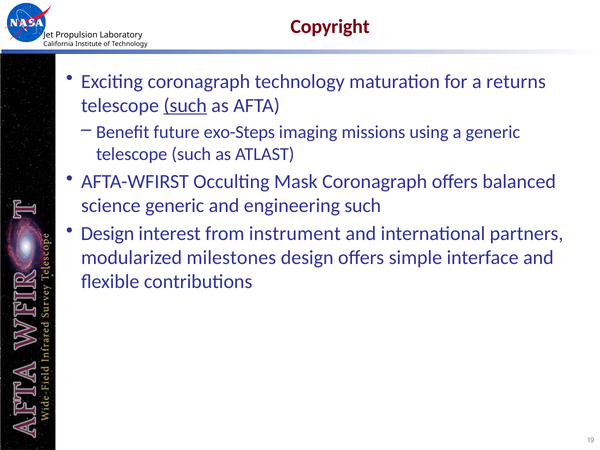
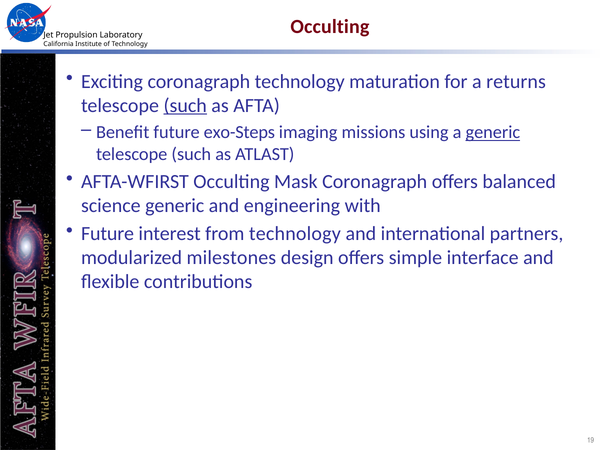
Copyright: Copyright -> Occulting (330, 26)
generic underline: none -> present (493, 132)
engineering such: such -> with (363, 206)
Design: Design -> Future (108, 234)
from instrument: instrument -> technology (295, 234)
